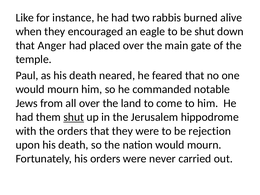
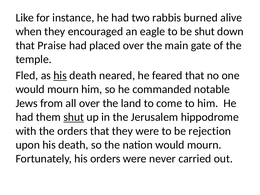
Anger: Anger -> Praise (52, 45)
Paul: Paul -> Fled (27, 76)
his underline: none -> present (60, 76)
